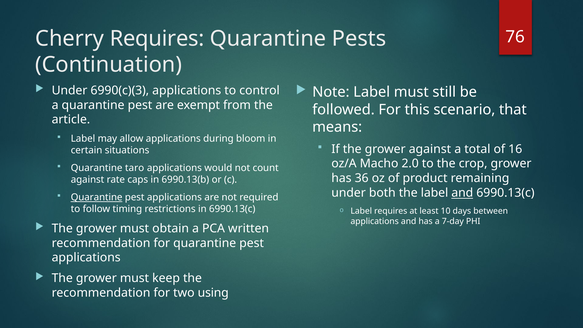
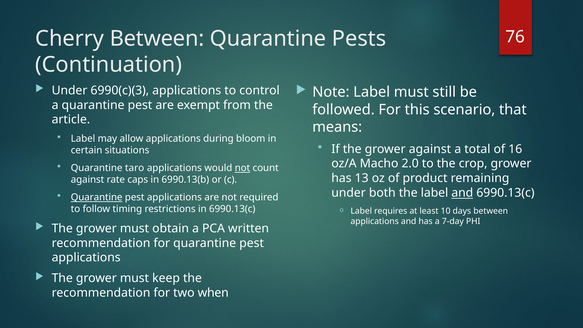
Cherry Requires: Requires -> Between (157, 38)
not underline: none -> present (242, 168)
36: 36 -> 13 (362, 178)
using: using -> when (213, 293)
